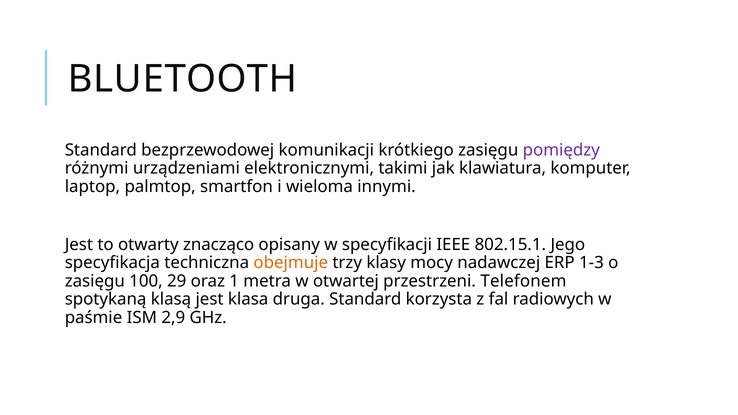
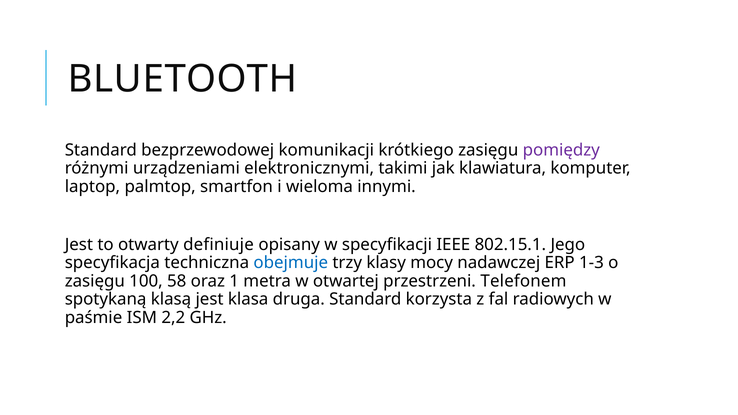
znacząco: znacząco -> definiuje (218, 245)
obejmuje colour: orange -> blue (291, 263)
29: 29 -> 58 (177, 281)
2,9: 2,9 -> 2,2 (173, 318)
